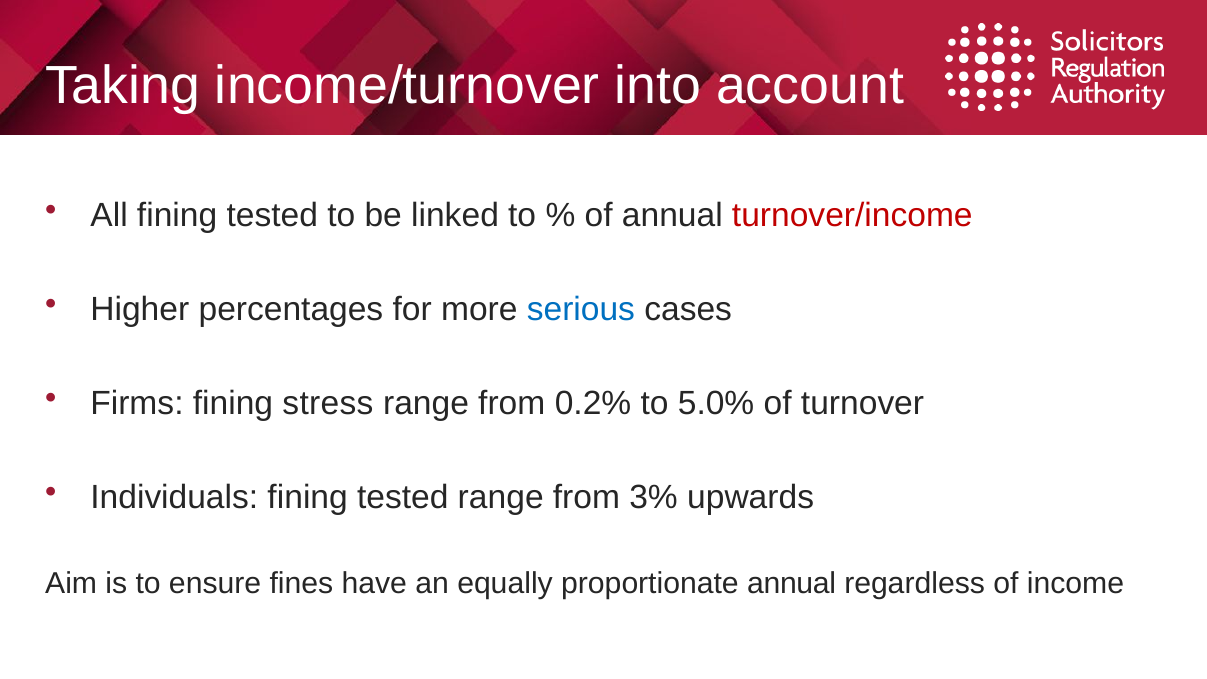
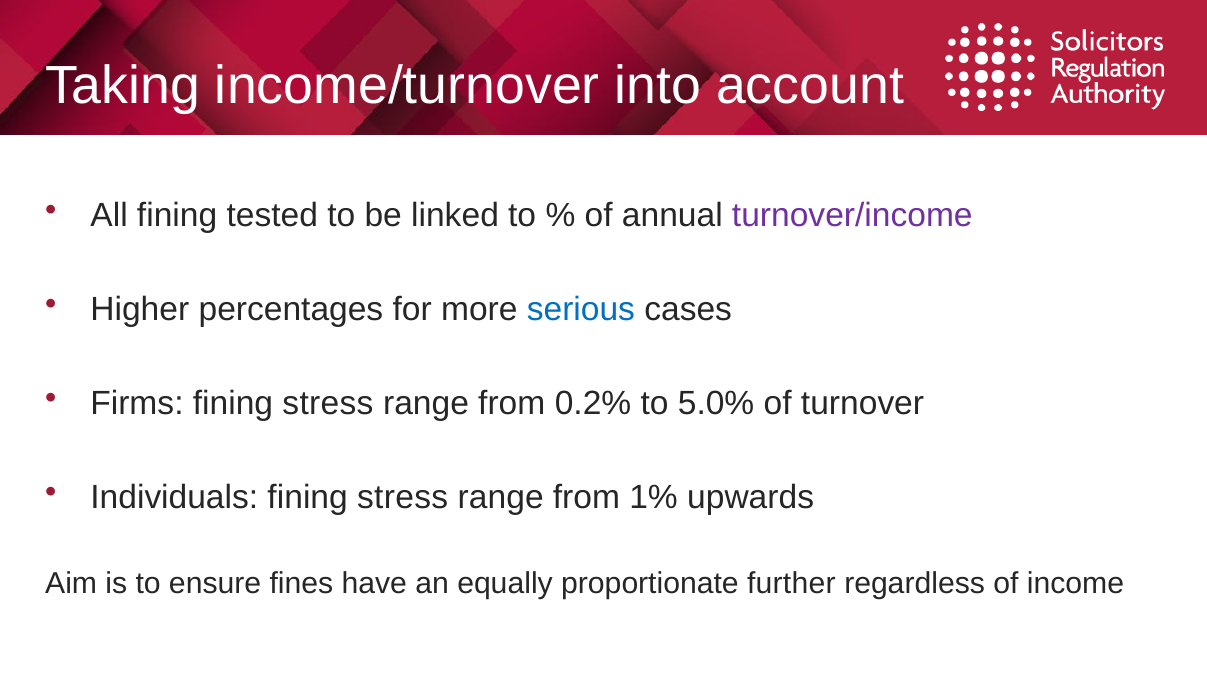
turnover/income colour: red -> purple (852, 216)
Individuals fining tested: tested -> stress (403, 498)
3%: 3% -> 1% (654, 498)
proportionate annual: annual -> further (791, 584)
